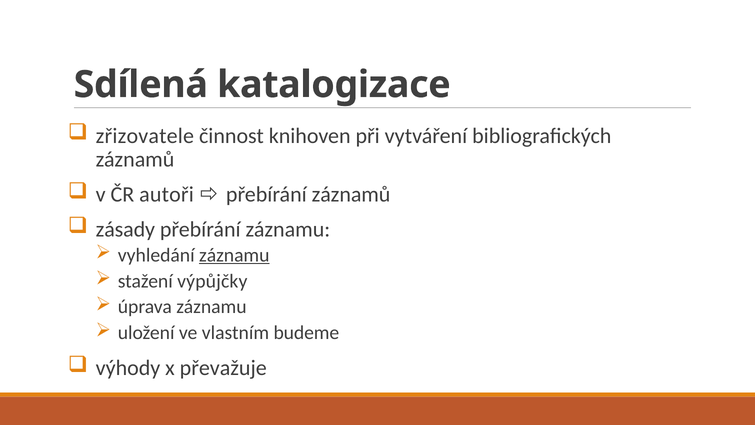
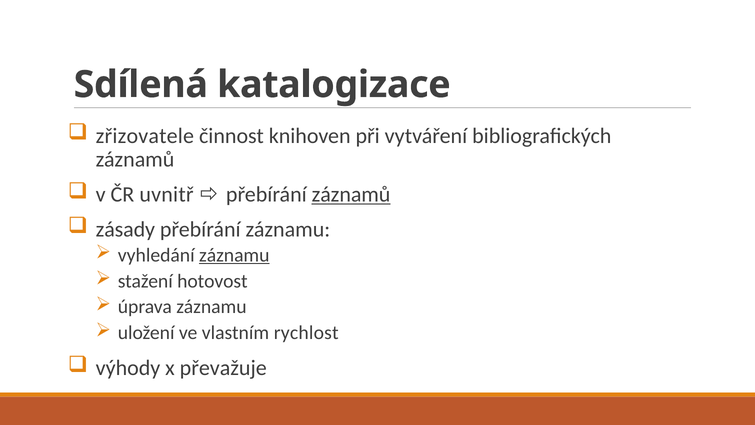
autoři: autoři -> uvnitř (167, 194)
záznamů underline: none -> present (351, 194)
výpůjčky: výpůjčky -> hotovost (212, 281)
budeme: budeme -> rychlost (306, 333)
